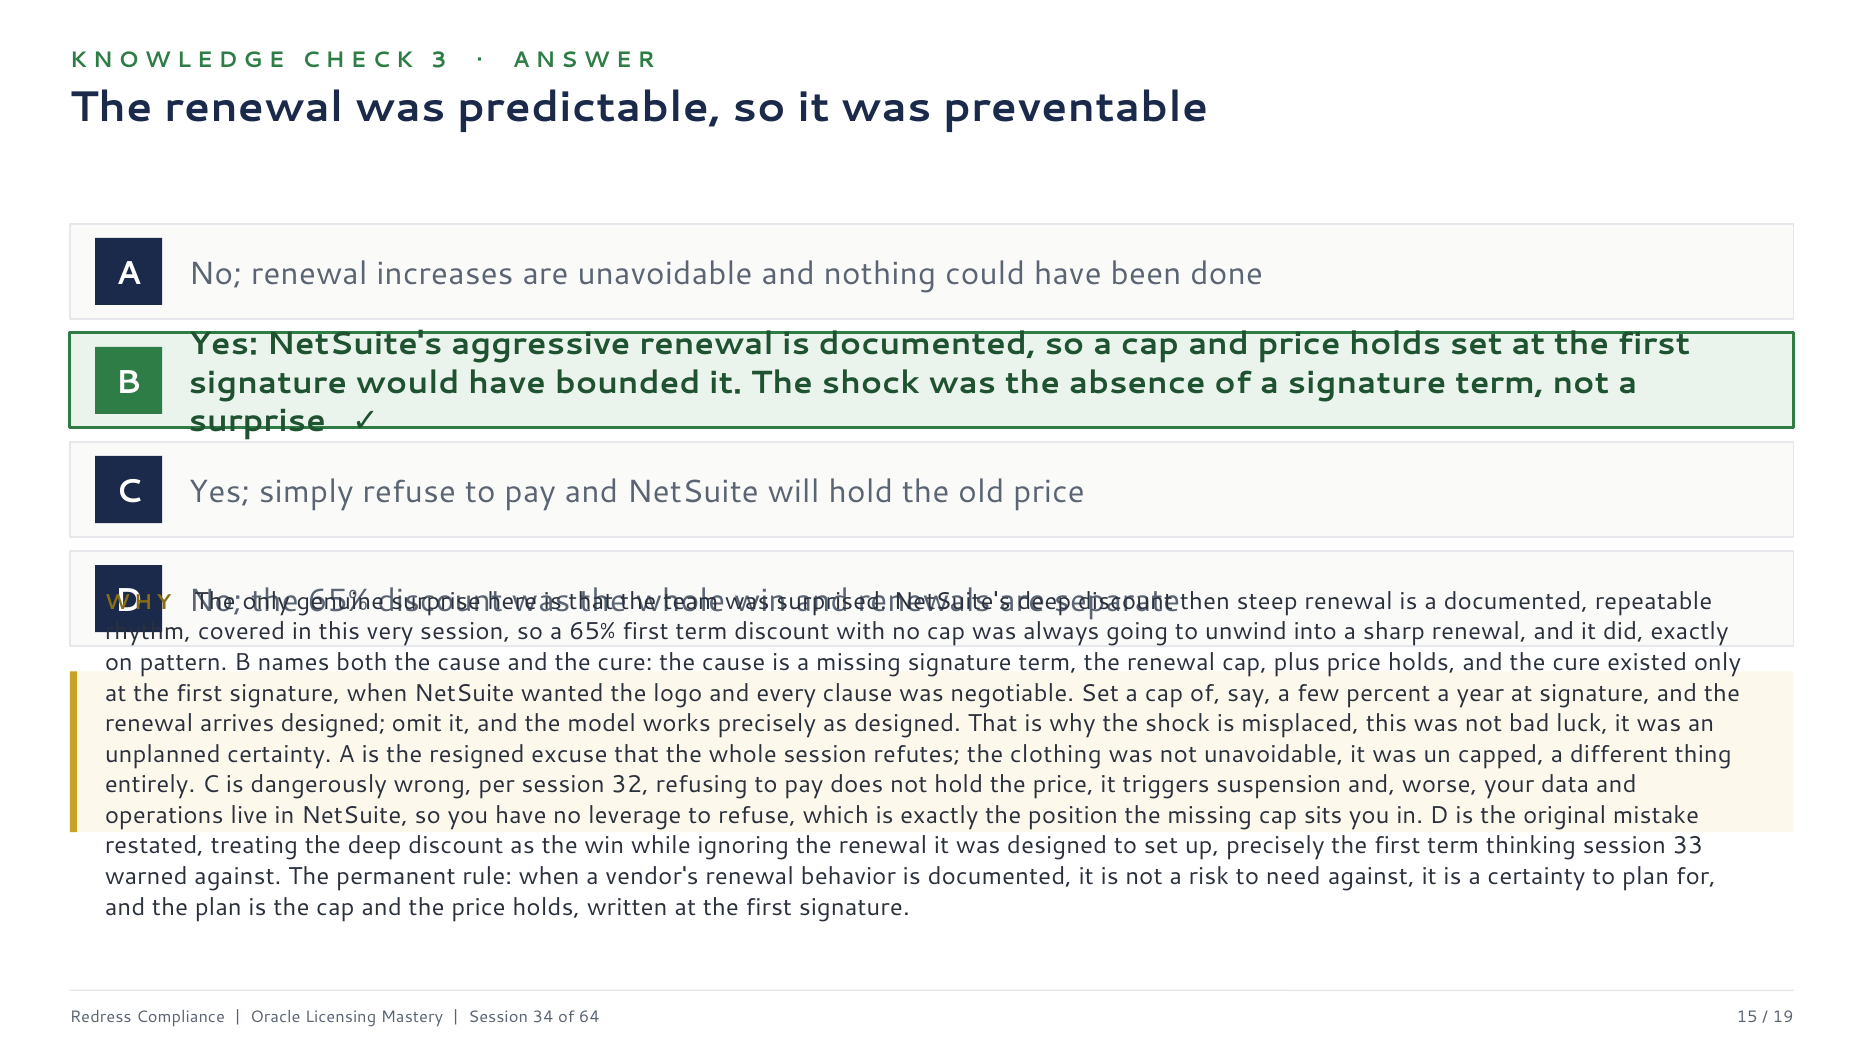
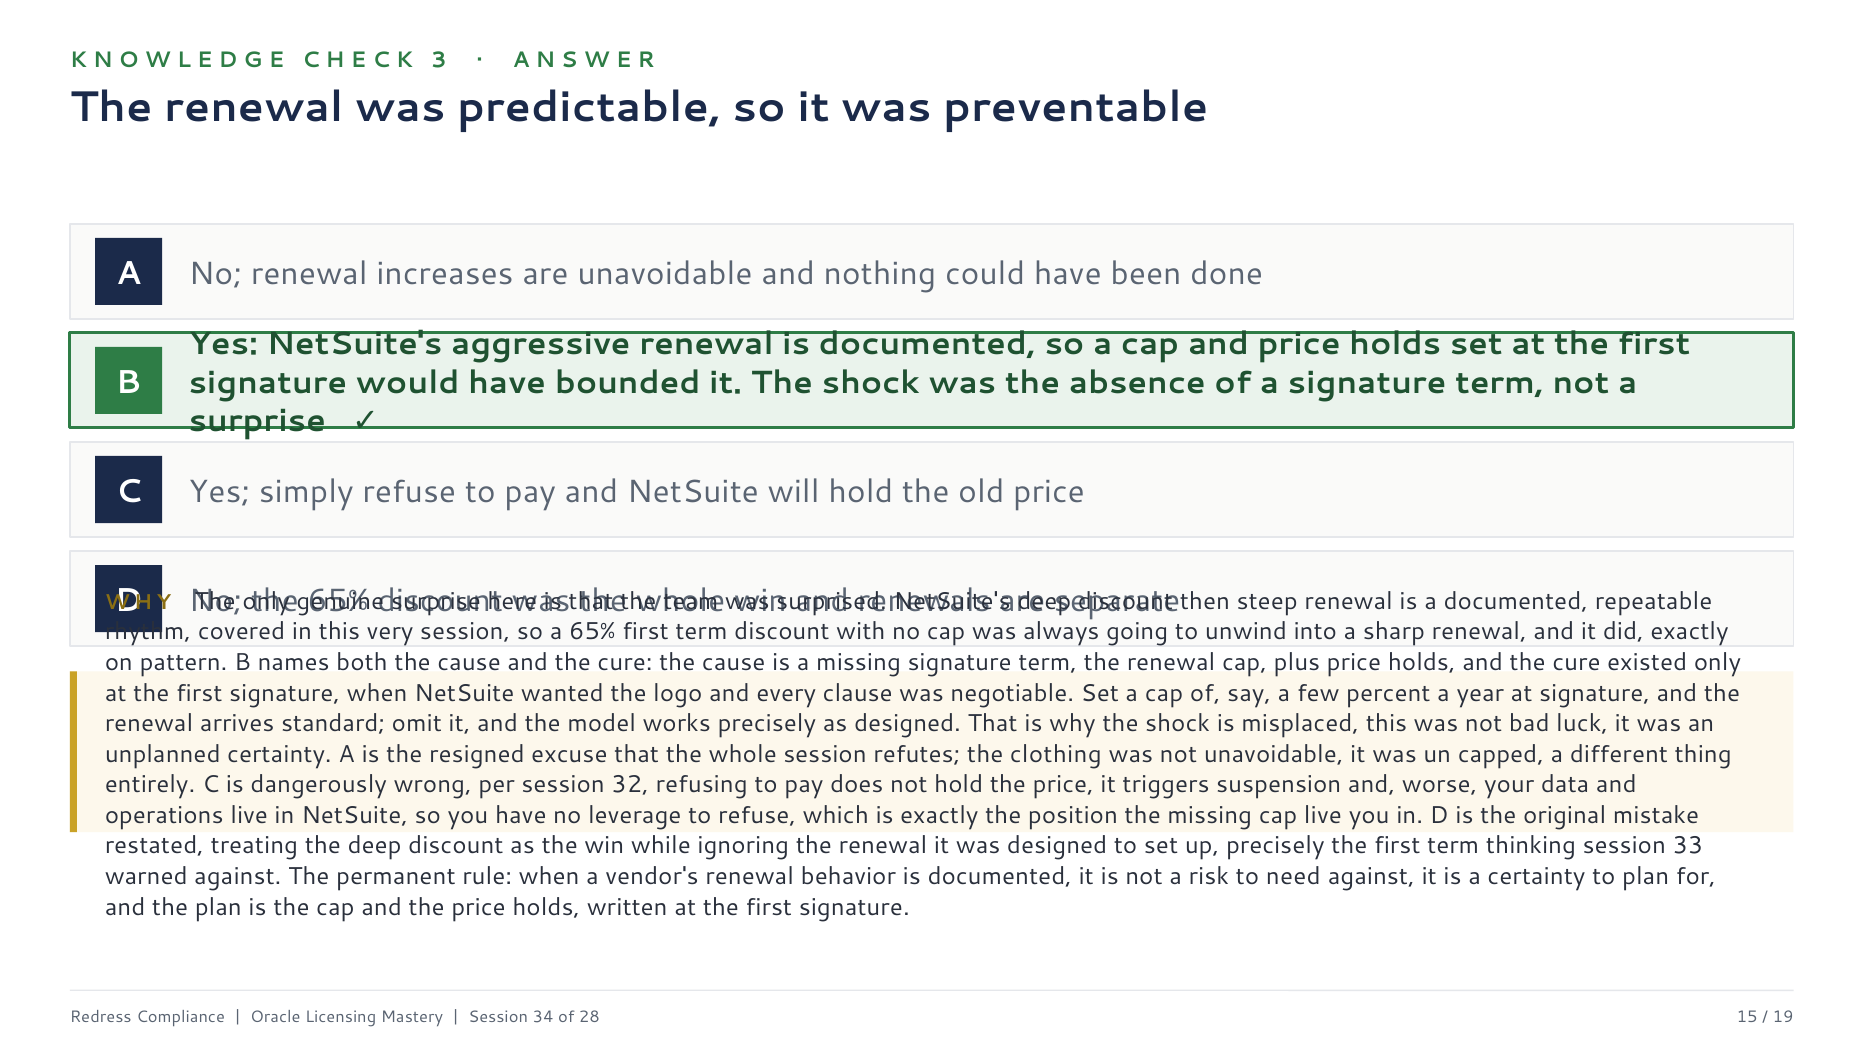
arrives designed: designed -> standard (333, 723)
cap sits: sits -> live (1323, 815)
64: 64 -> 28 (589, 1016)
